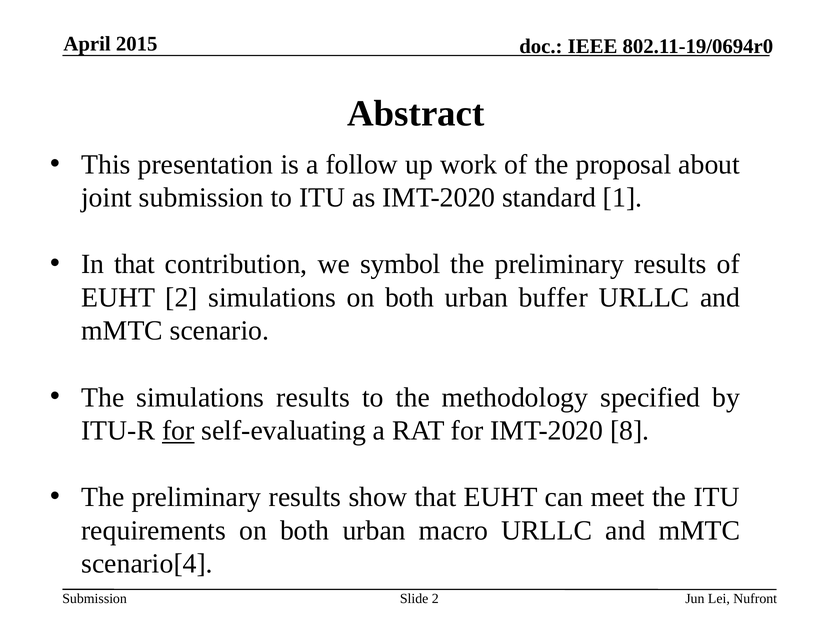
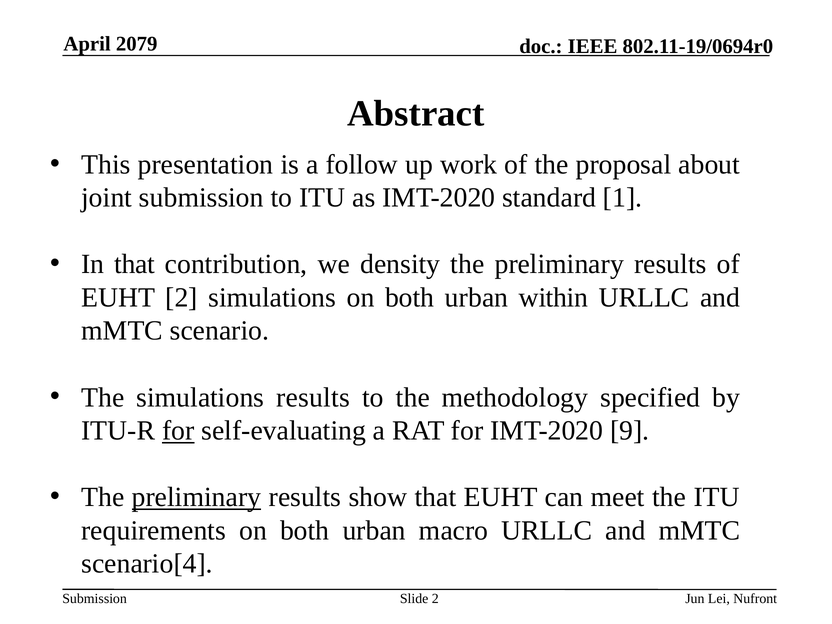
2015: 2015 -> 2079 (137, 44)
symbol: symbol -> density (400, 264)
buffer: buffer -> within (554, 298)
8: 8 -> 9 (630, 431)
preliminary underline: none -> present (197, 497)
